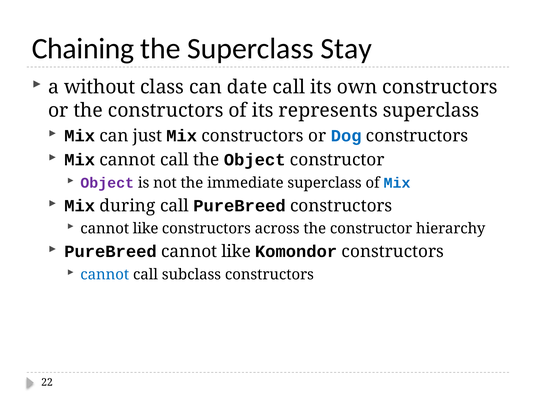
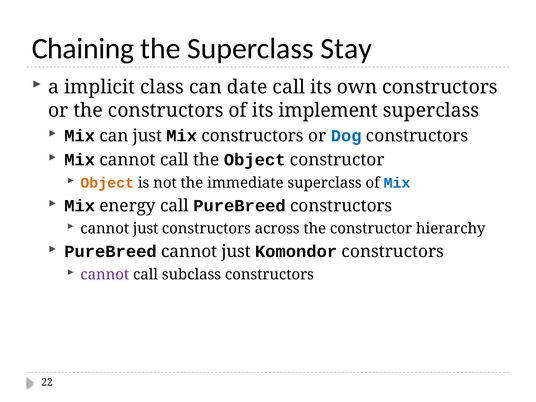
without: without -> implicit (100, 87)
represents: represents -> implement (328, 110)
Object colour: purple -> orange (107, 183)
during: during -> energy (128, 206)
like: like -> just (146, 229)
PureBreed cannot like: like -> just (236, 252)
cannot colour: blue -> purple (105, 274)
